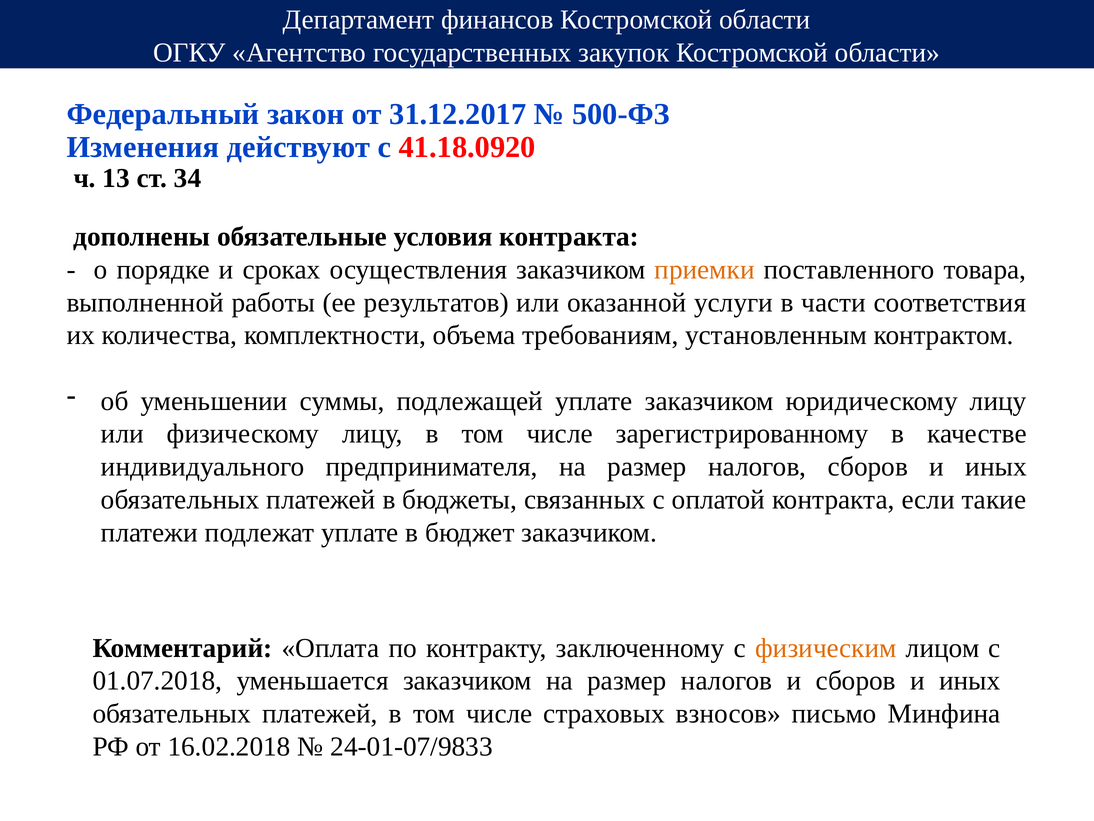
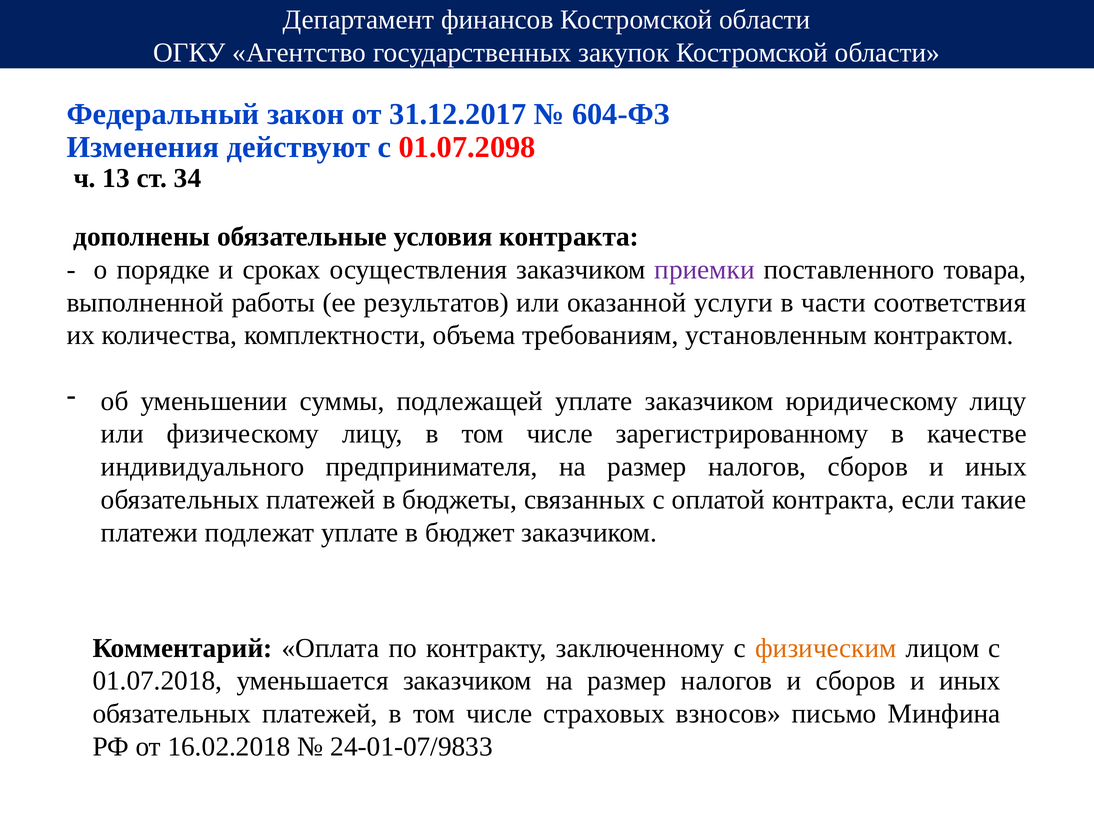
500-ФЗ: 500-ФЗ -> 604-ФЗ (621, 114)
41.18.0920: 41.18.0920 -> 01.07.2098 (467, 147)
приемки colour: orange -> purple (705, 270)
